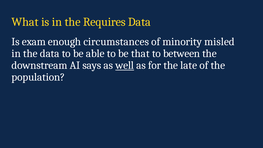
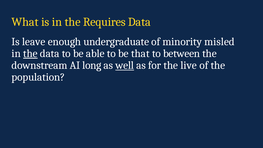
exam: exam -> leave (34, 42)
circumstances: circumstances -> undergraduate (116, 42)
the underline: none -> present (30, 53)
says: says -> long (92, 65)
late: late -> live (189, 65)
